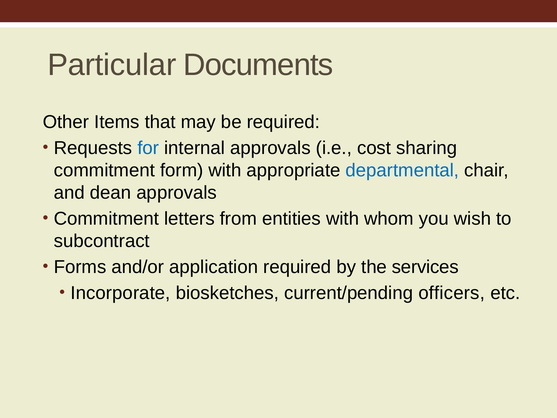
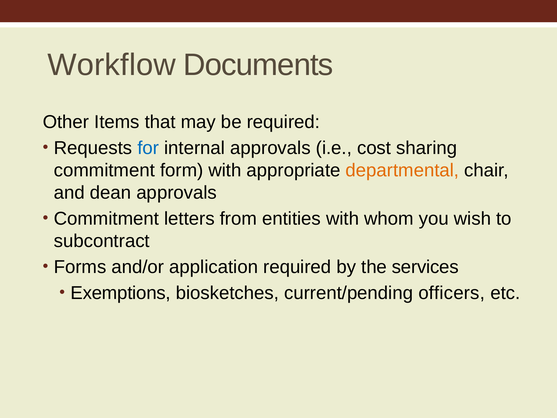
Particular: Particular -> Workflow (112, 65)
departmental colour: blue -> orange (402, 170)
Incorporate: Incorporate -> Exemptions (121, 293)
